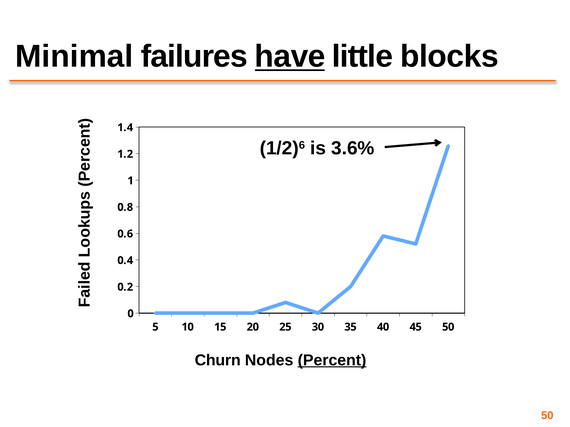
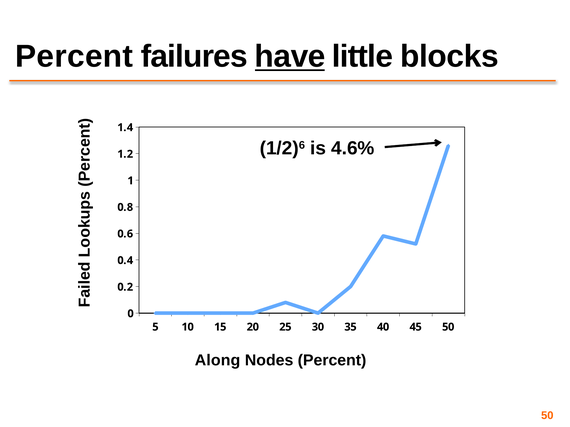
Minimal: Minimal -> Percent (74, 57)
3.6%: 3.6% -> 4.6% (353, 149)
Churn: Churn -> Along (218, 361)
Percent underline: present -> none (332, 361)
